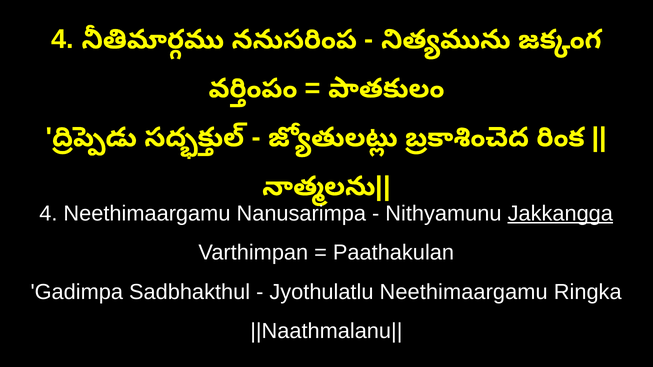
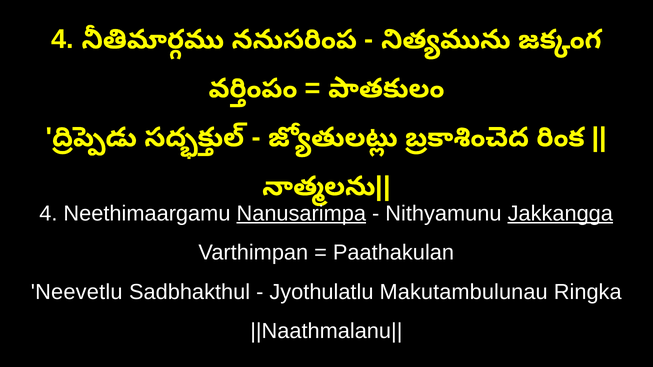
Nanusarimpa underline: none -> present (301, 214)
Gadimpa: Gadimpa -> Neevetlu (77, 292)
Jyothulatlu Neethimaargamu: Neethimaargamu -> Makutambulunau (464, 292)
